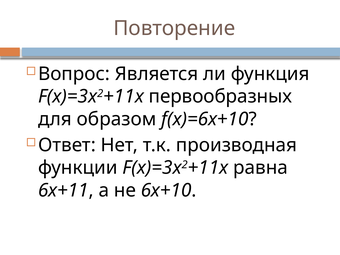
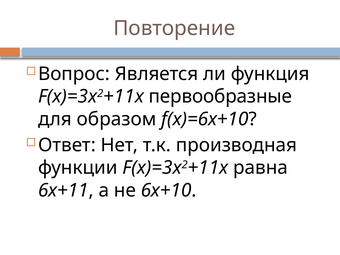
первообразных: первообразных -> первообразные (220, 96)
